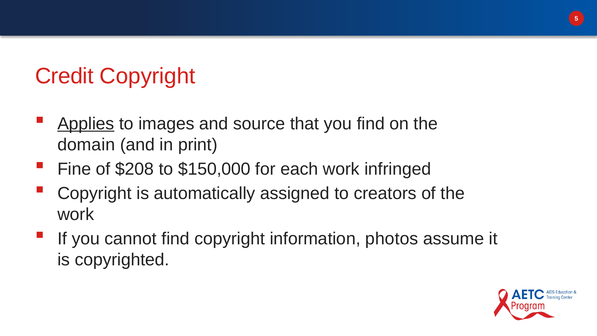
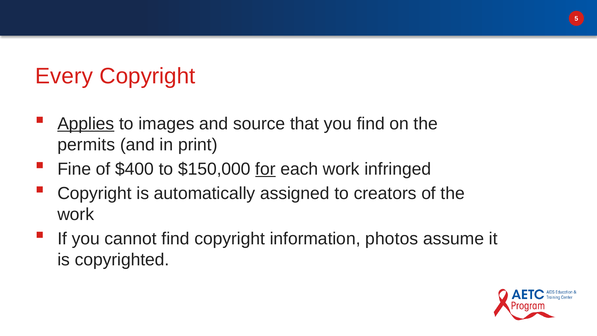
Credit: Credit -> Every (64, 76)
domain: domain -> permits (86, 145)
$208: $208 -> $400 (135, 169)
for underline: none -> present (265, 169)
